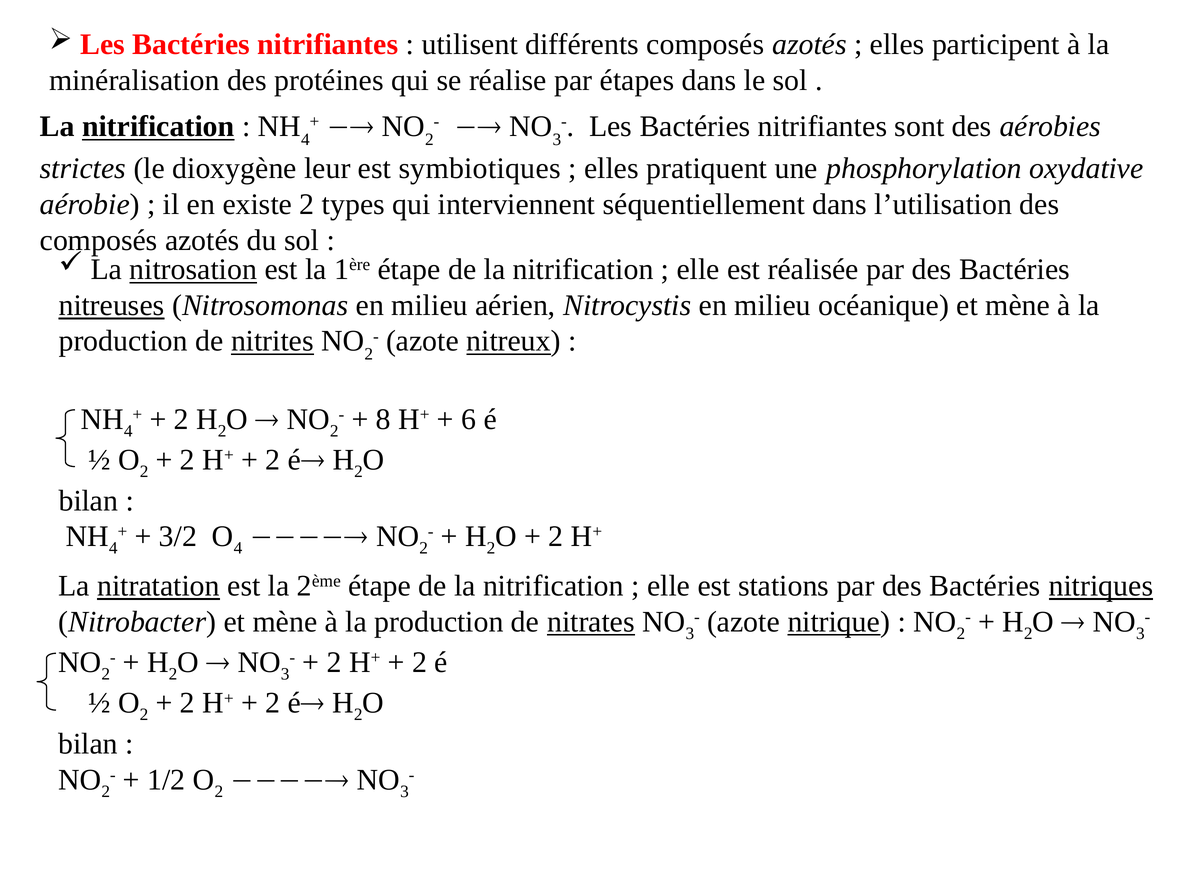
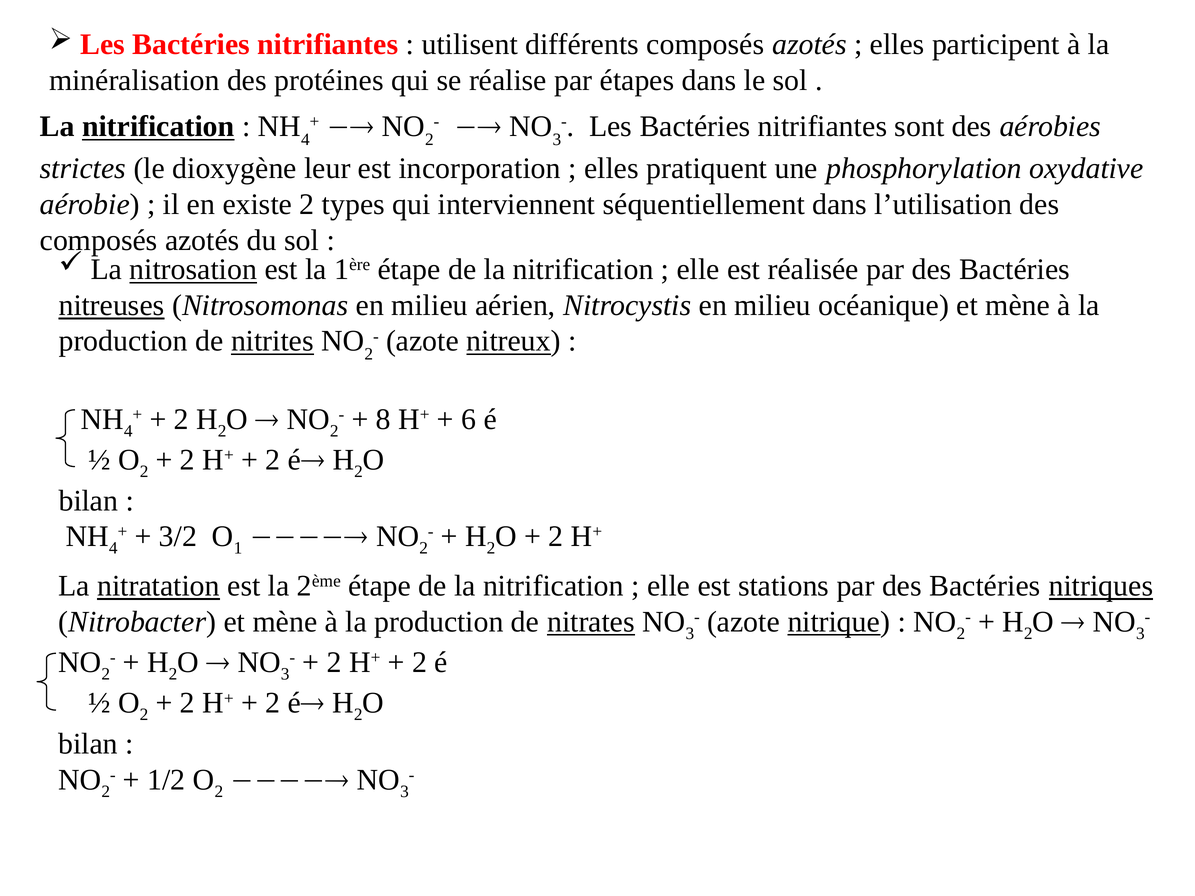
symbiotiques: symbiotiques -> incorporation (480, 169)
4: 4 -> 1 (238, 548)
